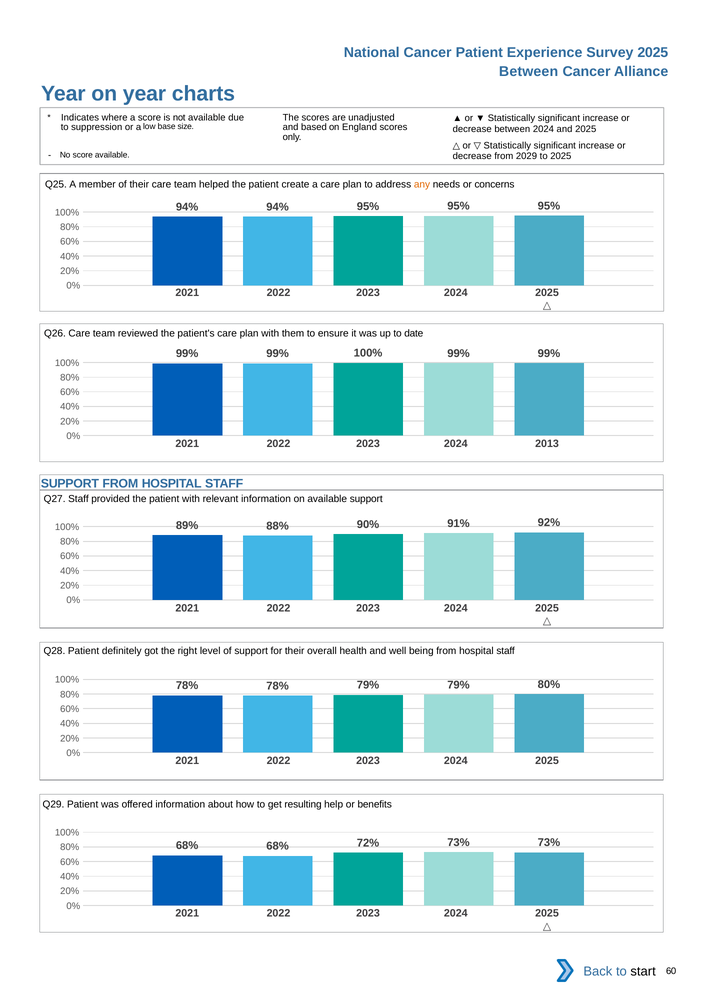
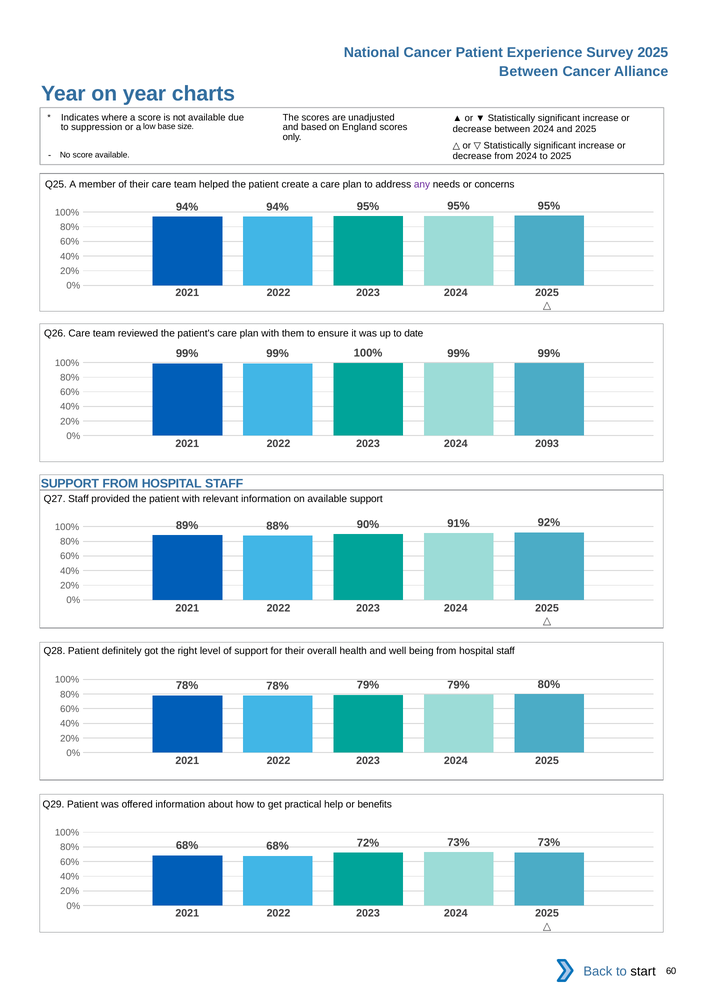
from 2029: 2029 -> 2024 (526, 156)
any colour: orange -> purple (422, 185)
2013: 2013 -> 2093 (547, 444)
resulting: resulting -> practical (303, 805)
